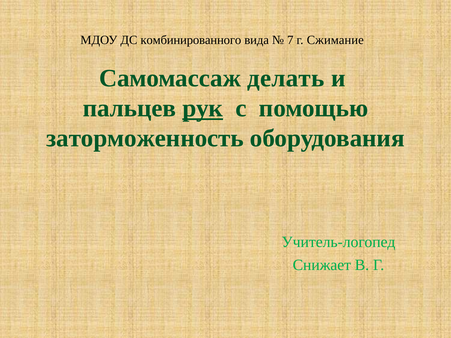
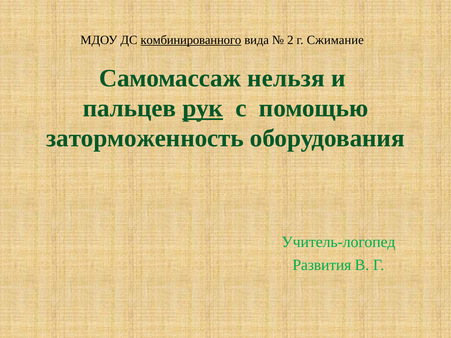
комбинированного underline: none -> present (191, 40)
7: 7 -> 2 (290, 40)
делать: делать -> нельзя (286, 78)
Снижает: Снижает -> Развития (322, 265)
